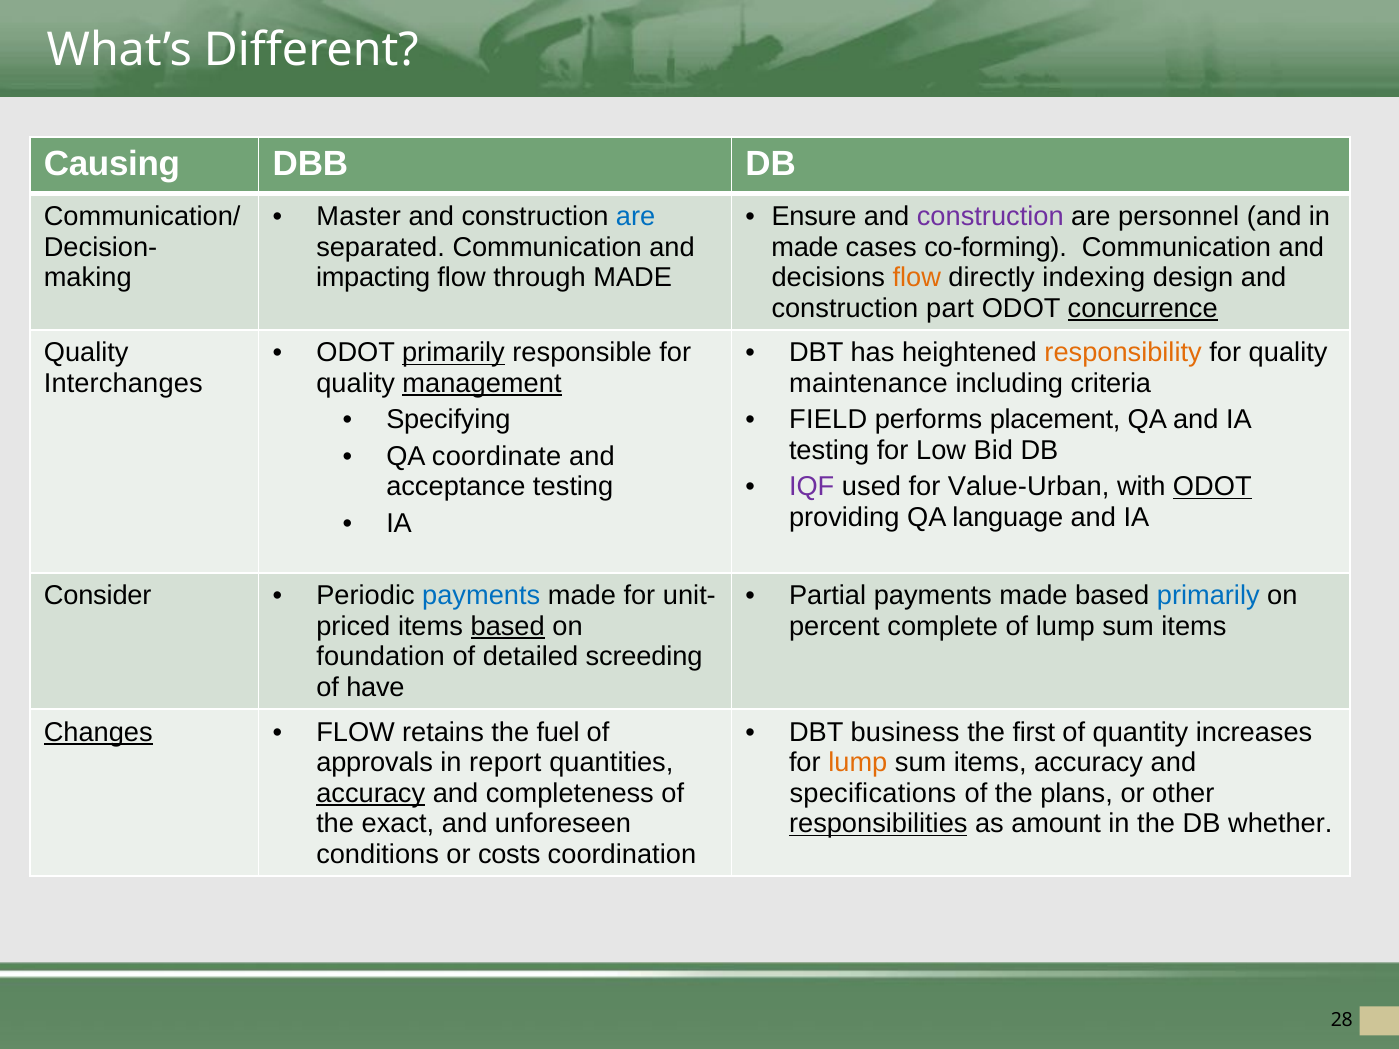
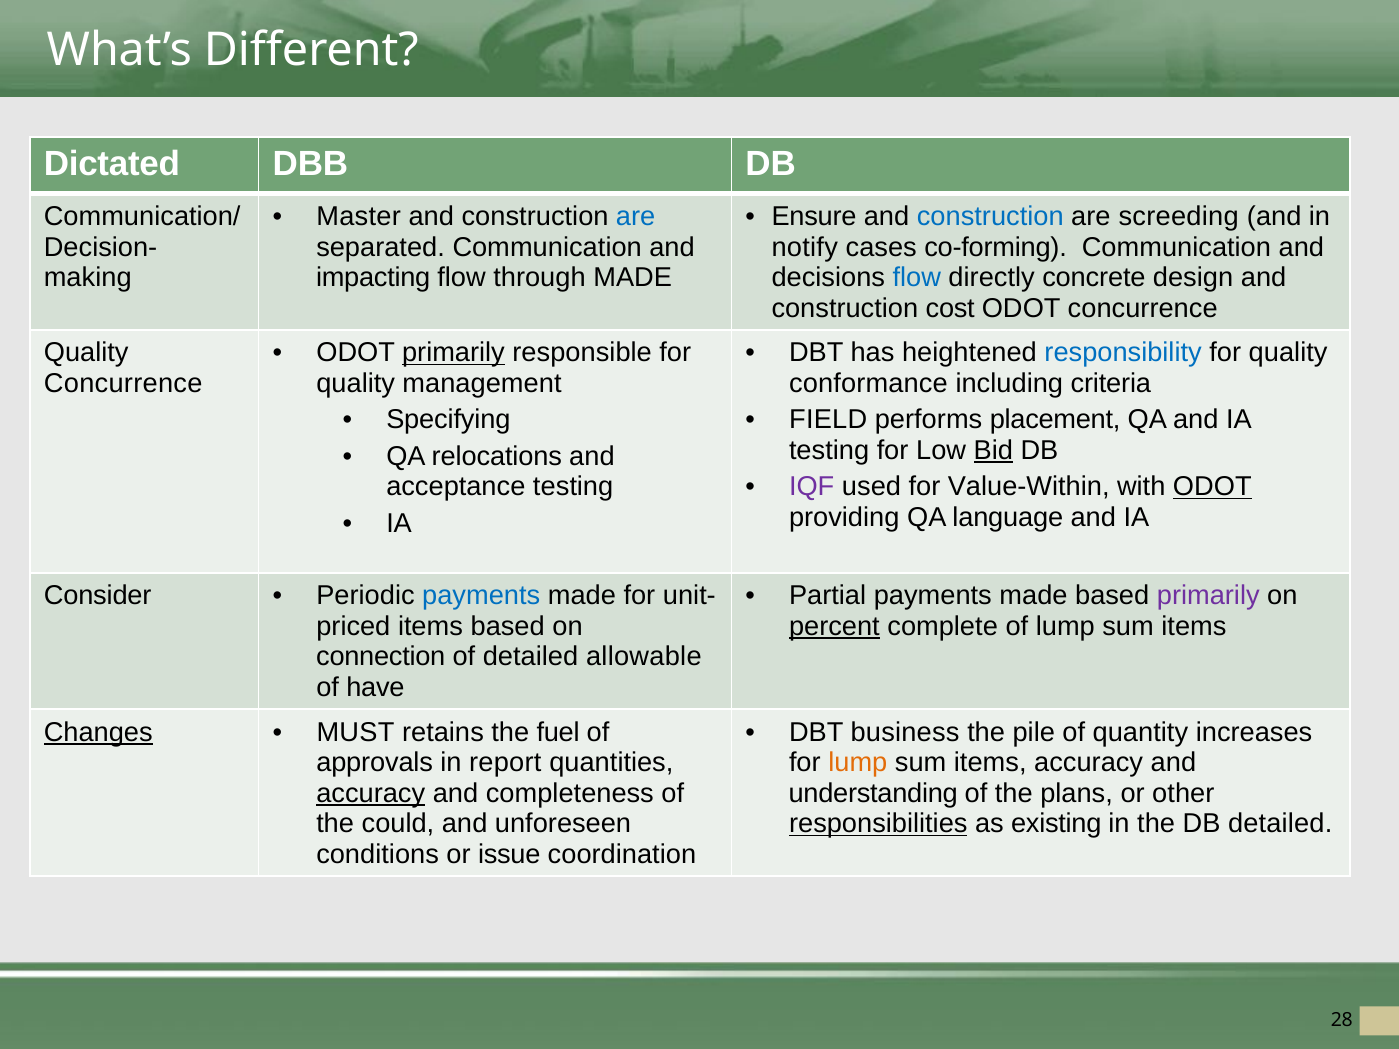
Causing: Causing -> Dictated (112, 164)
construction colour: purple -> blue (990, 217)
personnel: personnel -> screeding (1179, 217)
made: made -> notify (805, 247)
flow colour: orange -> blue (917, 278)
indexing: indexing -> concrete (1094, 278)
part: part -> cost (950, 308)
concurrence underline: present -> none (1143, 308)
responsibility colour: orange -> blue (1123, 353)
Interchanges: Interchanges -> Concurrence (123, 384)
management underline: present -> none (482, 384)
maintenance: maintenance -> conformance (868, 384)
Bid underline: none -> present (993, 451)
coordinate: coordinate -> relocations (497, 456)
Value-Urban: Value-Urban -> Value-Within (1029, 487)
primarily colour: blue -> purple (1208, 596)
based underline: present -> none (508, 626)
percent underline: none -> present (834, 626)
foundation: foundation -> connection (381, 657)
screeding: screeding -> allowable (644, 657)
FLOW: FLOW -> MUST (355, 732)
first: first -> pile (1034, 732)
specifications: specifications -> understanding (873, 793)
exact: exact -> could (398, 824)
amount: amount -> existing (1056, 824)
DB whether: whether -> detailed (1280, 824)
costs: costs -> issue (509, 854)
